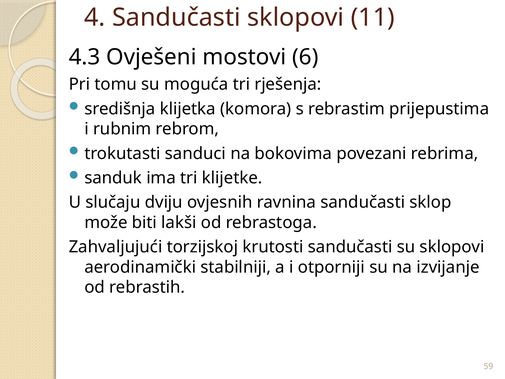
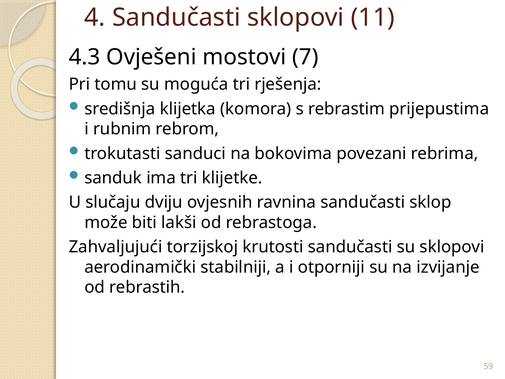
6: 6 -> 7 (305, 57)
